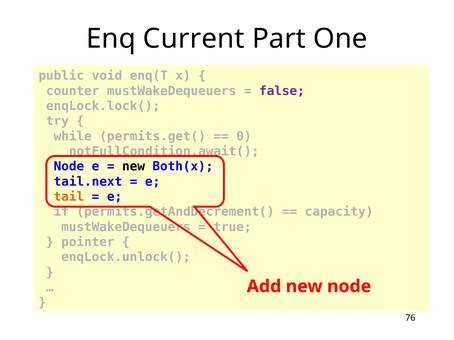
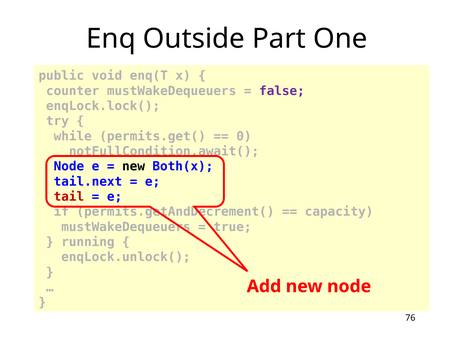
Current: Current -> Outside (194, 39)
tail colour: orange -> red (69, 197)
pointer: pointer -> running (88, 242)
